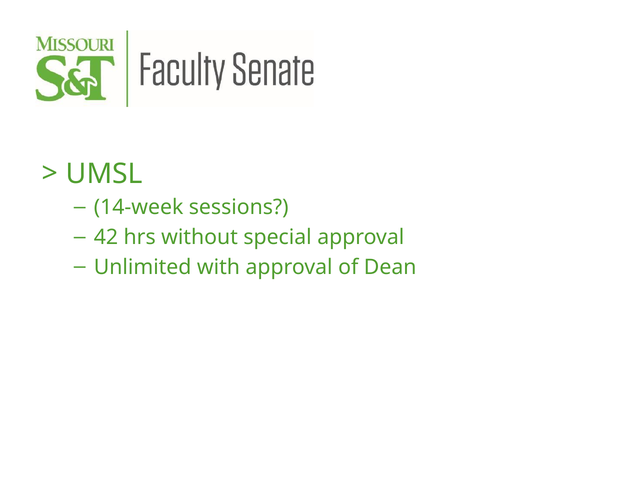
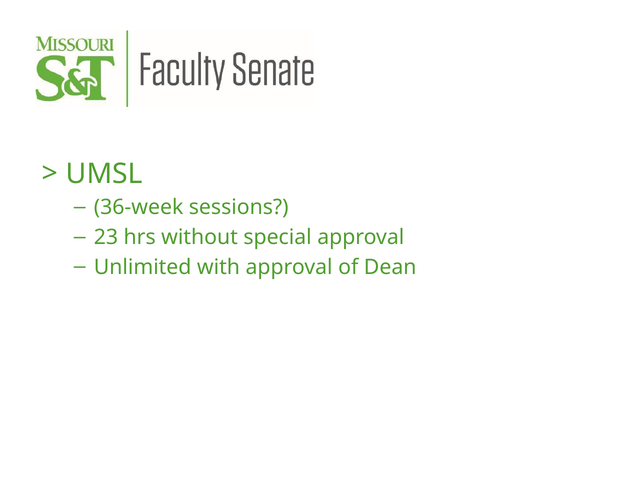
14-week: 14-week -> 36-week (139, 207)
42: 42 -> 23 (106, 237)
